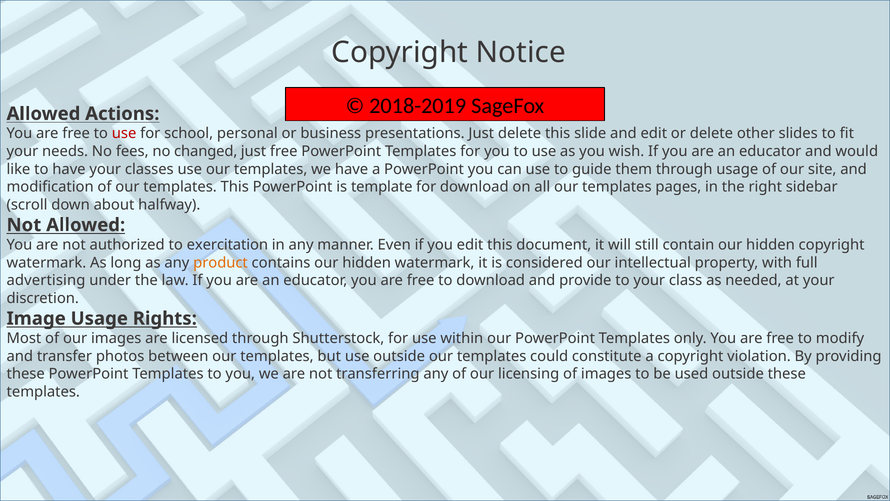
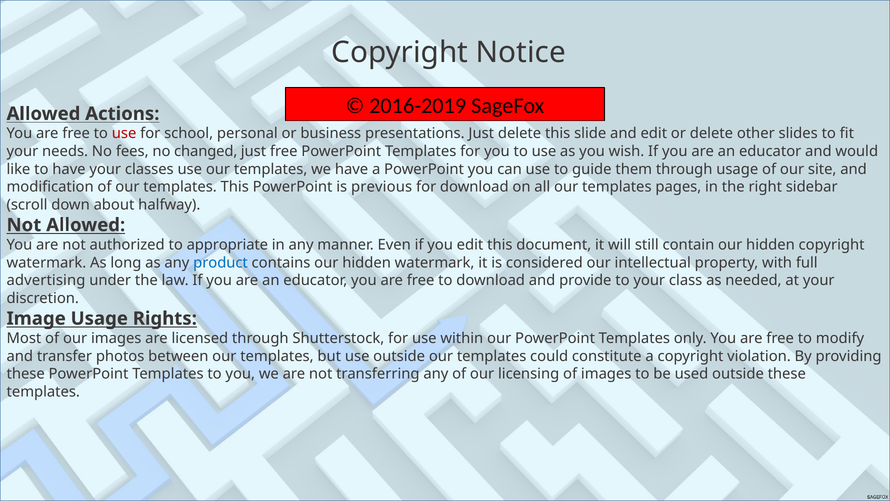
2018-2019: 2018-2019 -> 2016-2019 (418, 106)
template: template -> previous (382, 187)
exercitation: exercitation -> appropriate (227, 245)
product colour: orange -> blue (221, 262)
